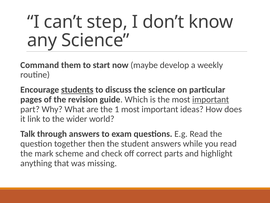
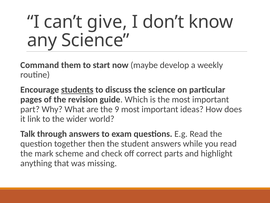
step: step -> give (107, 22)
important underline: present -> none (211, 99)
1: 1 -> 9 (117, 109)
